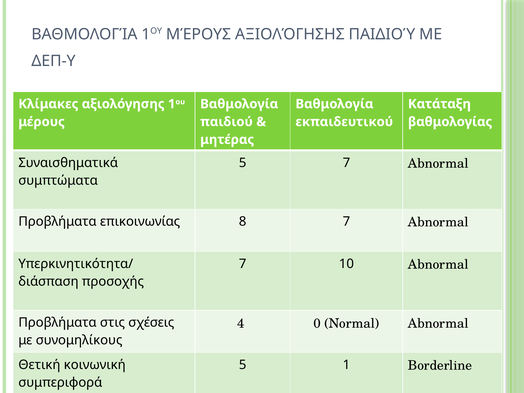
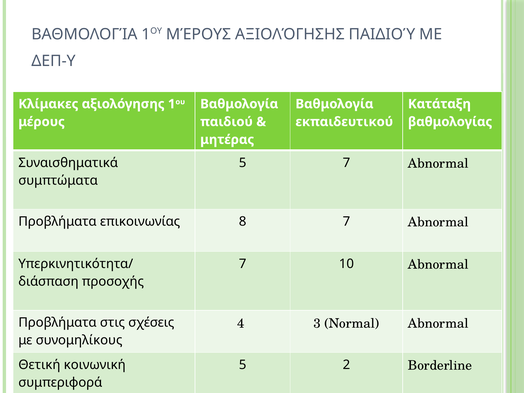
0: 0 -> 3 (317, 323)
1: 1 -> 2 (346, 365)
